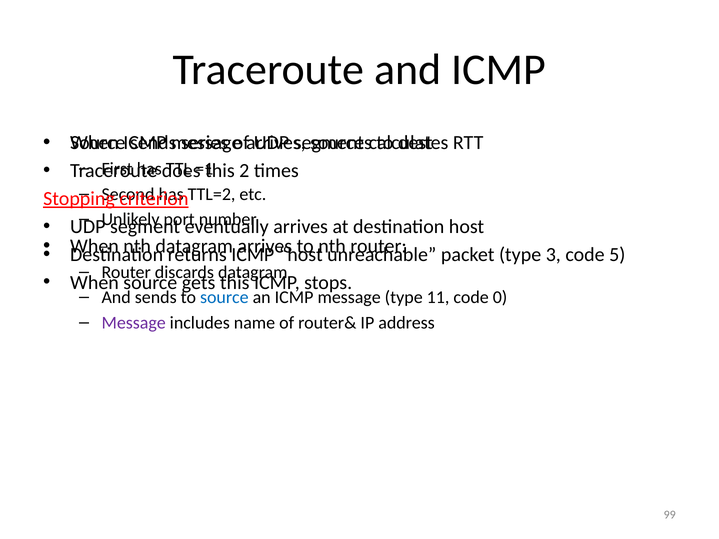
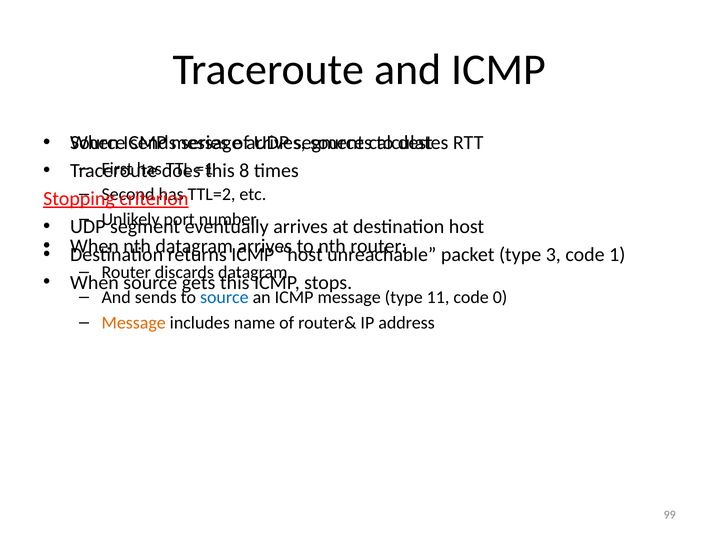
2: 2 -> 8 (244, 171)
5: 5 -> 1 (617, 255)
Message colour: purple -> orange (134, 323)
